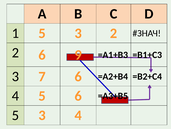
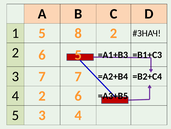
1 5 3: 3 -> 8 (78, 33)
6 9: 9 -> 5 (78, 55)
7 6: 6 -> 7 (78, 76)
4 5: 5 -> 2 (42, 95)
